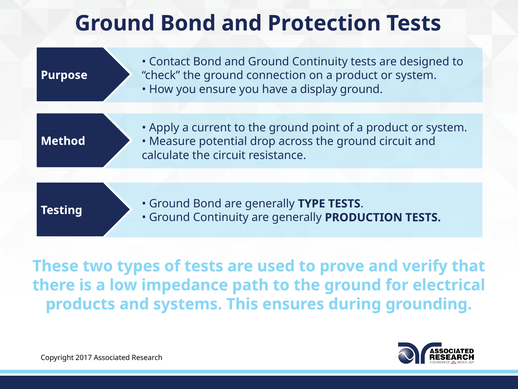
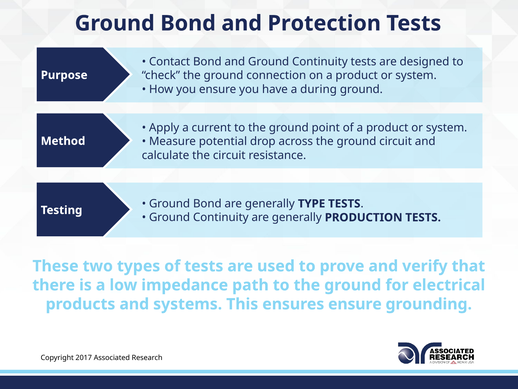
display: display -> during (319, 89)
ensures during: during -> ensure (355, 304)
